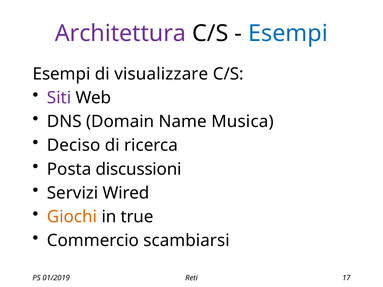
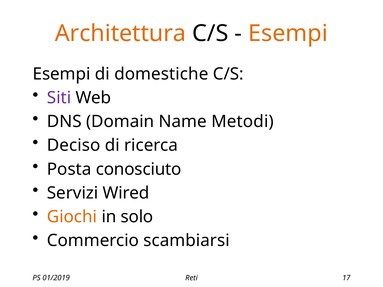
Architettura colour: purple -> orange (120, 34)
Esempi colour: blue -> orange (288, 34)
visualizzare: visualizzare -> domestiche (161, 74)
Musica: Musica -> Metodi (243, 122)
discussioni: discussioni -> conosciuto (139, 169)
true: true -> solo (137, 217)
